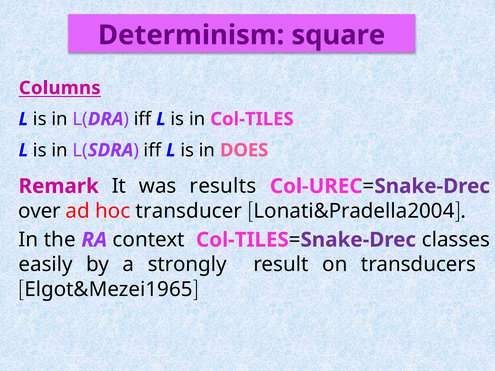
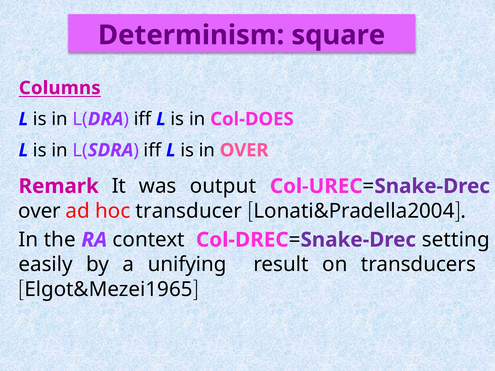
in Col-TILES: Col-TILES -> Col-DOES (252, 119)
in DOES: DOES -> OVER (244, 150)
results: results -> output (223, 186)
context Col-TILES: Col-TILES -> Col-DREC (242, 240)
classes: classes -> setting (456, 240)
strongly: strongly -> unifying (187, 265)
